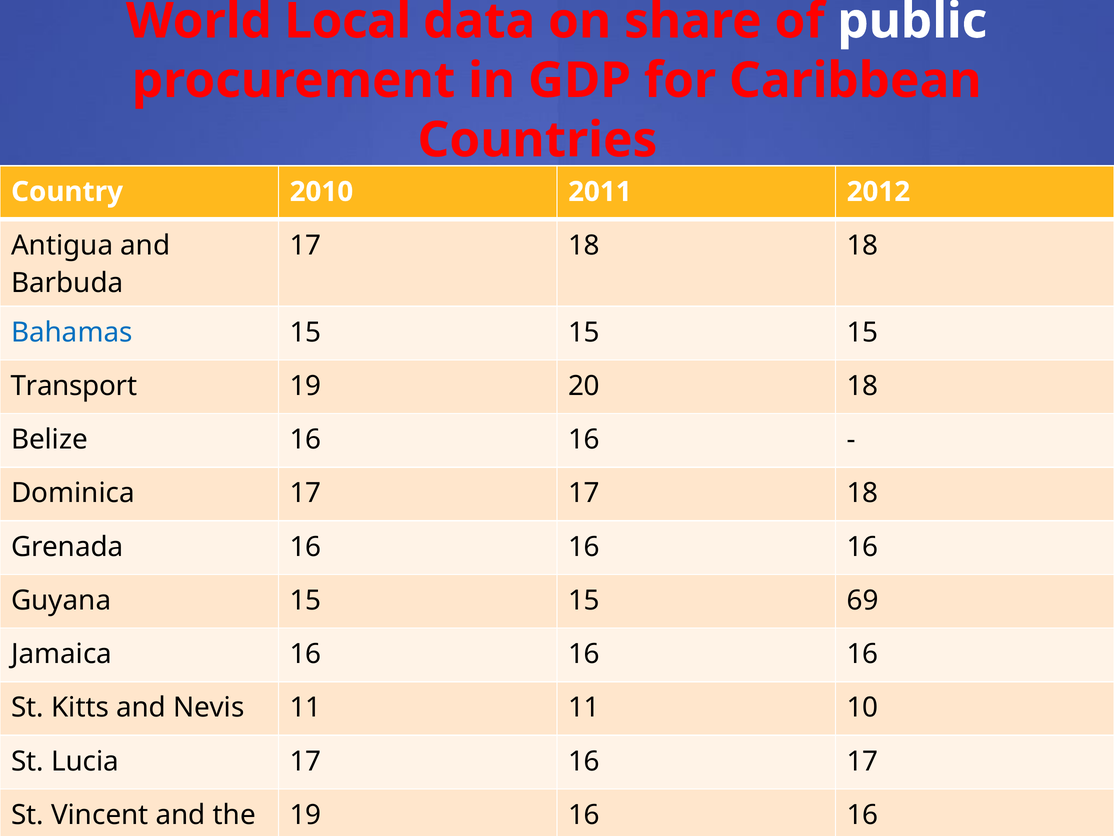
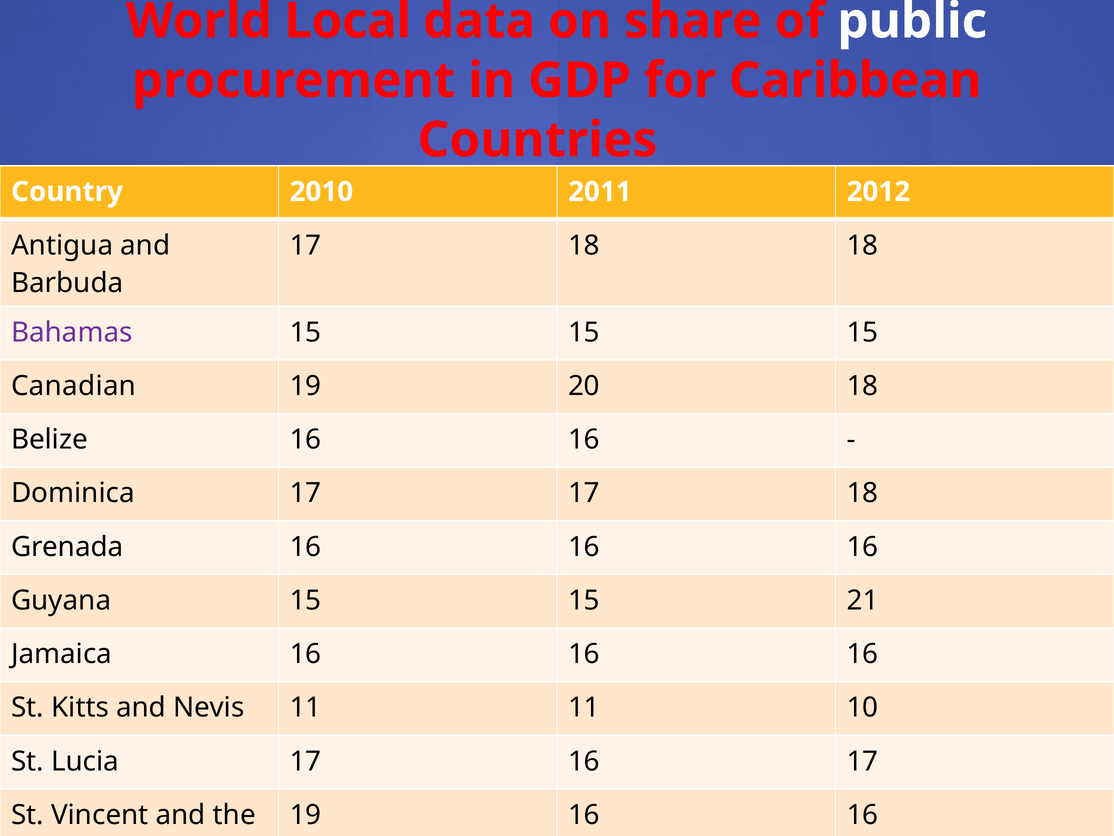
Bahamas colour: blue -> purple (72, 332)
Transport: Transport -> Canadian (74, 386)
69: 69 -> 21 (863, 600)
